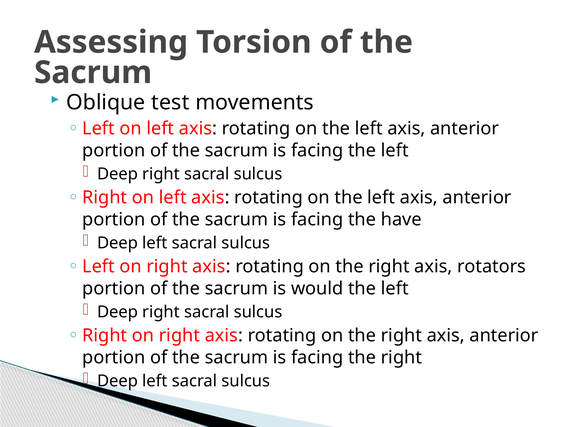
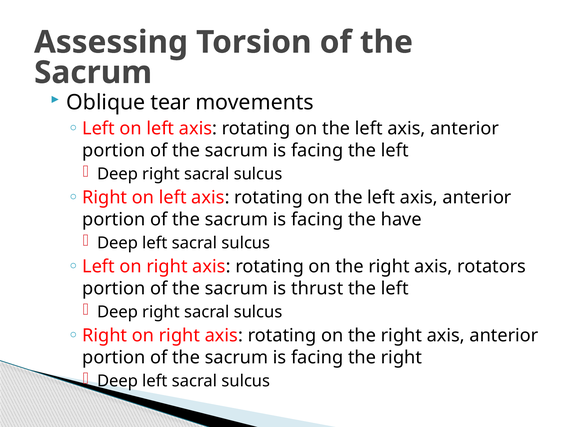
test: test -> tear (171, 102)
would: would -> thrust (317, 288)
